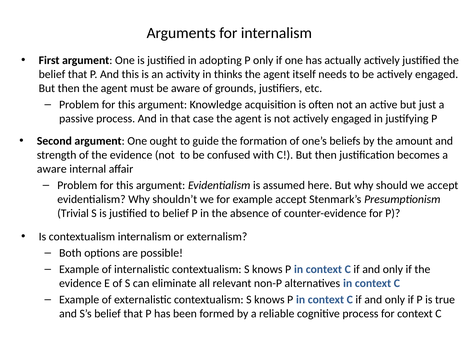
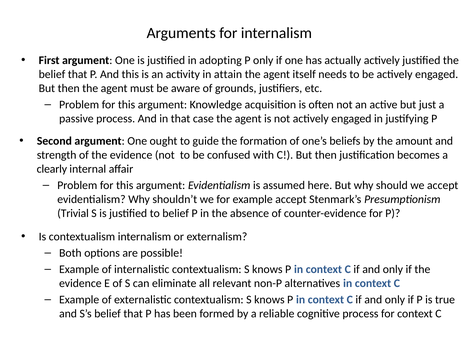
thinks: thinks -> attain (228, 74)
aware: aware -> clearly (52, 169)
